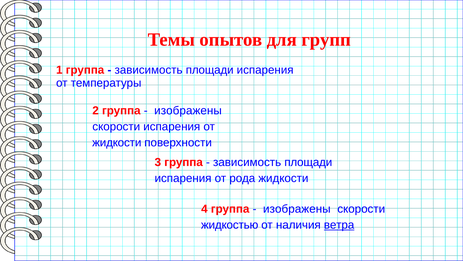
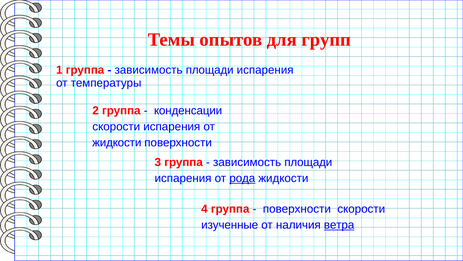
изображены: изображены -> конденсации (188, 110)
рода underline: none -> present (242, 178)
изображены: изображены -> поверхности (297, 209)
жидкостью: жидкостью -> изученные (230, 225)
